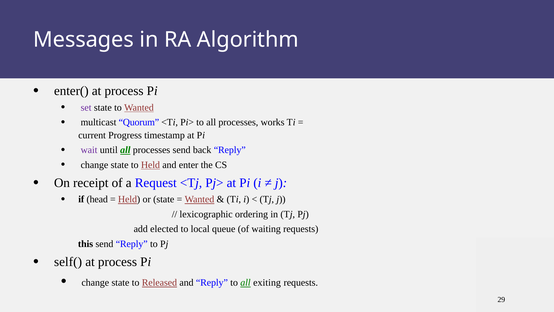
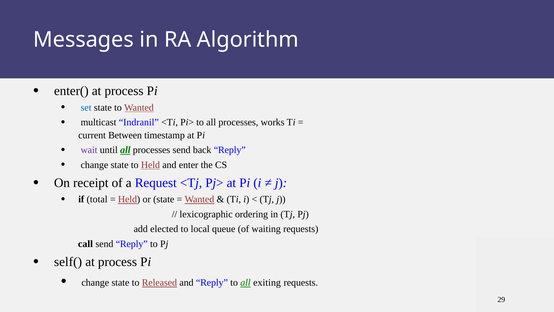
set colour: purple -> blue (86, 108)
Quorum: Quorum -> Indranil (139, 122)
Progress: Progress -> Between (125, 135)
head: head -> total (97, 200)
this: this -> call (85, 244)
